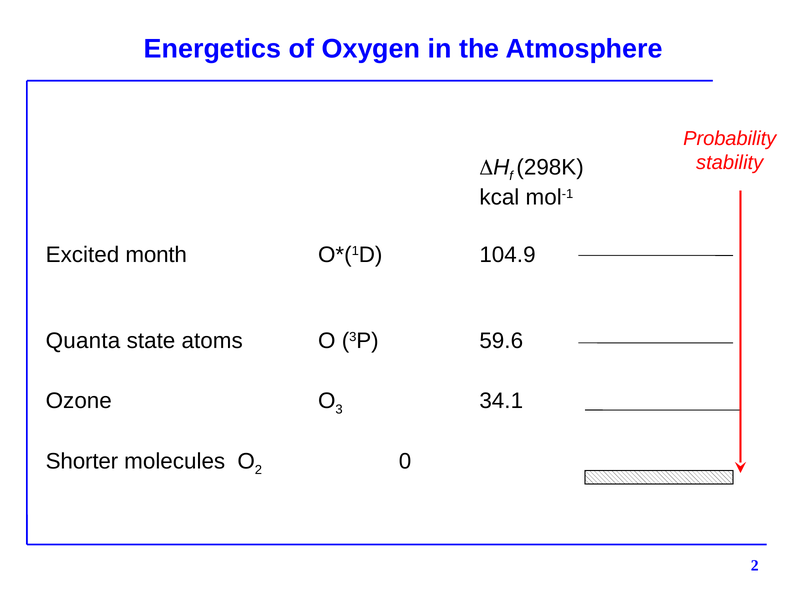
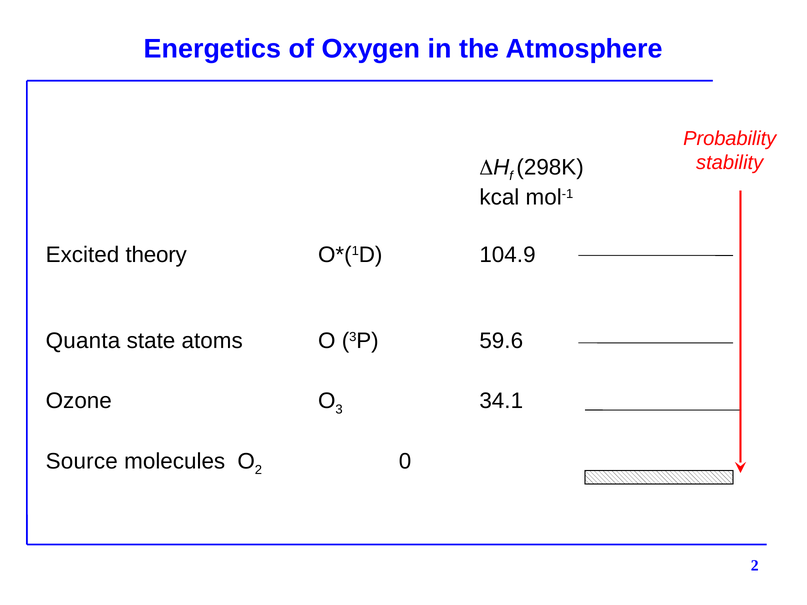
month: month -> theory (156, 255)
Shorter: Shorter -> Source (82, 462)
